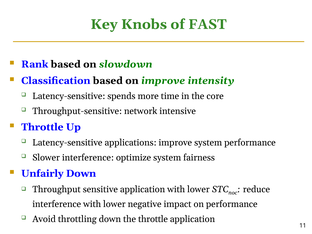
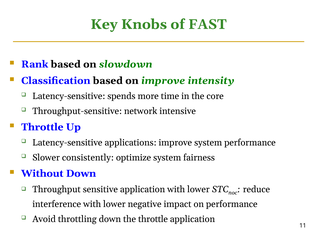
Slower interference: interference -> consistently (88, 158)
Unfairly: Unfairly -> Without (42, 173)
